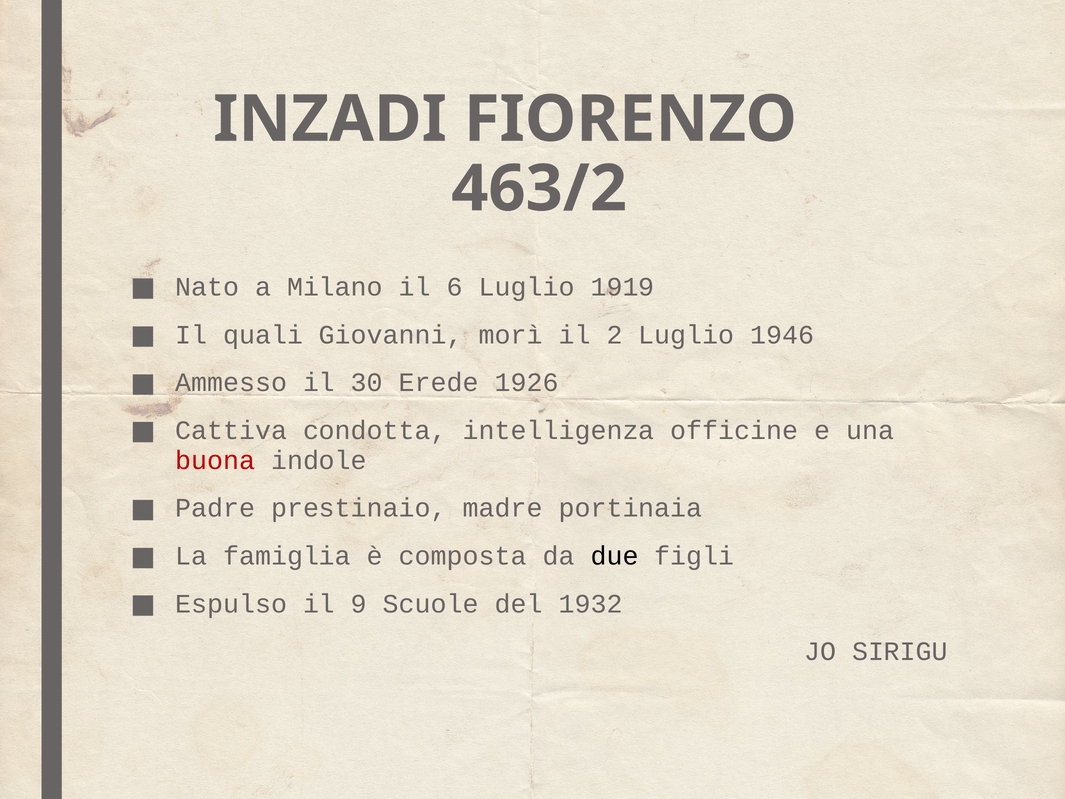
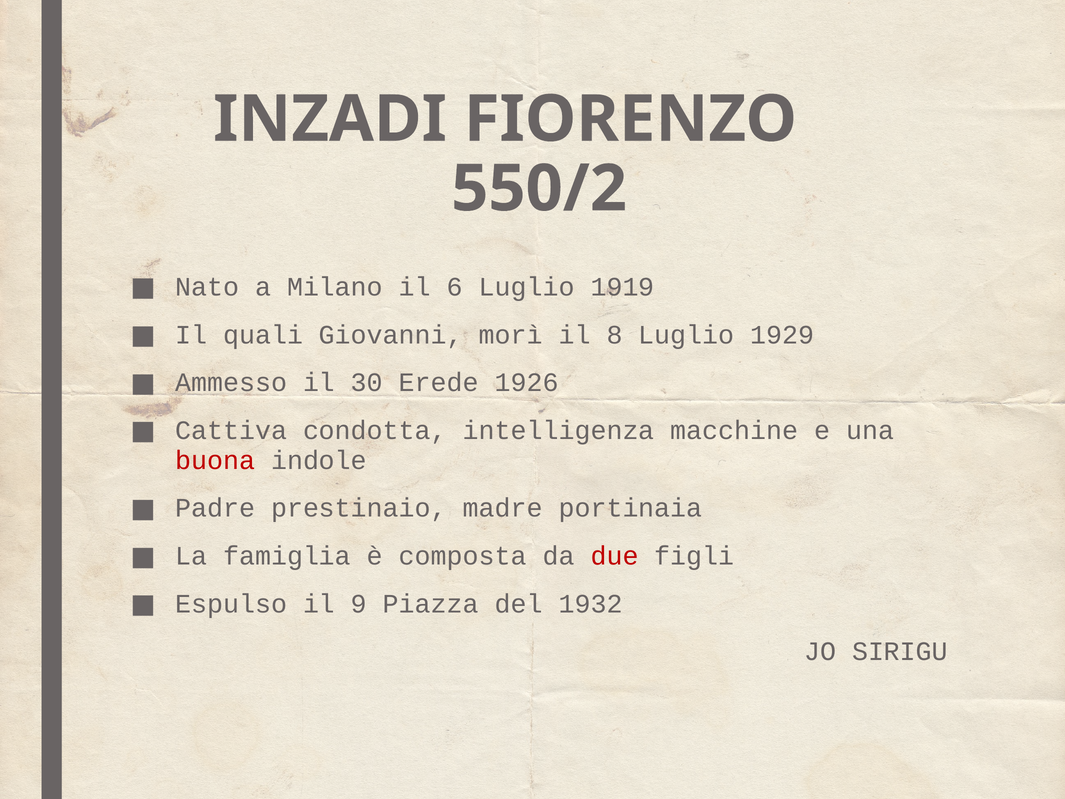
463/2: 463/2 -> 550/2 (539, 189)
2: 2 -> 8 (615, 335)
1946: 1946 -> 1929 (782, 335)
officine: officine -> macchine (734, 430)
due colour: black -> red (615, 556)
Scuole: Scuole -> Piazza (431, 604)
